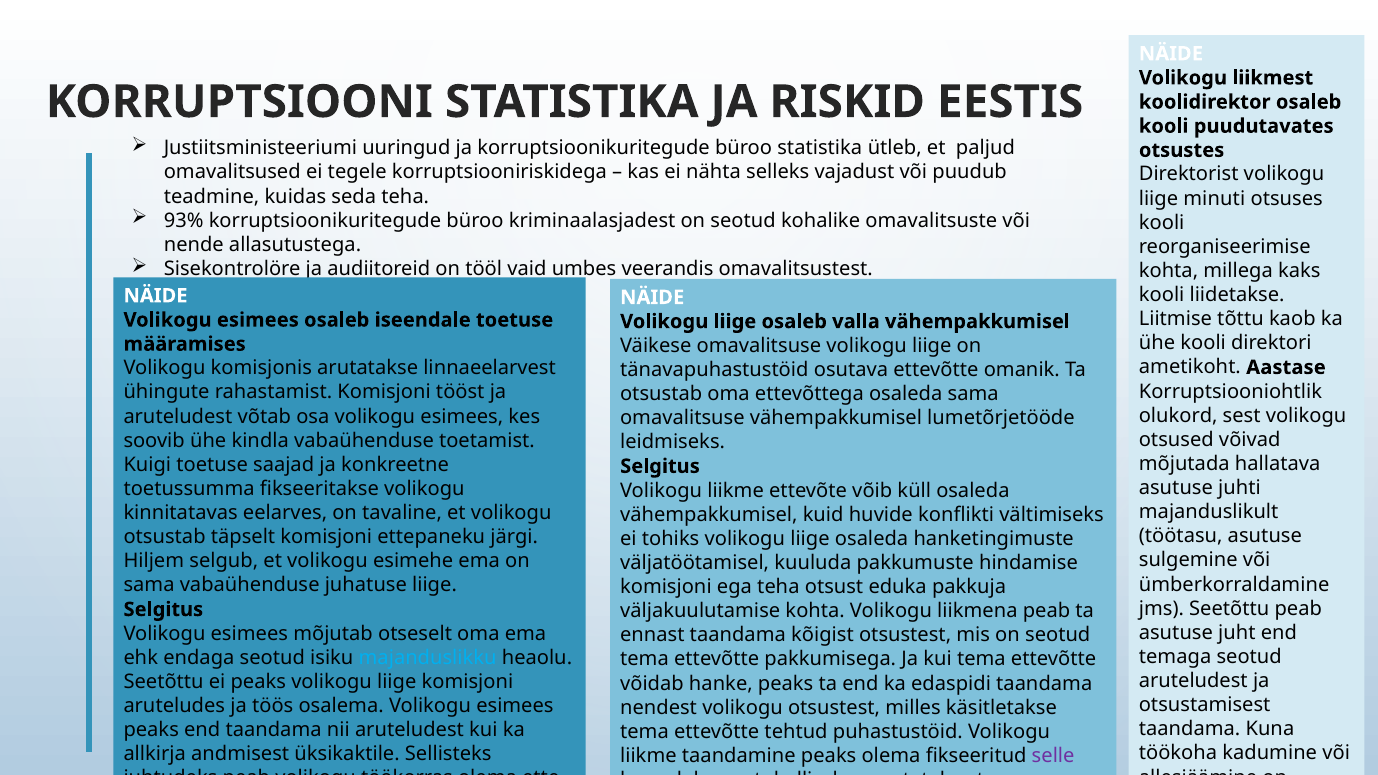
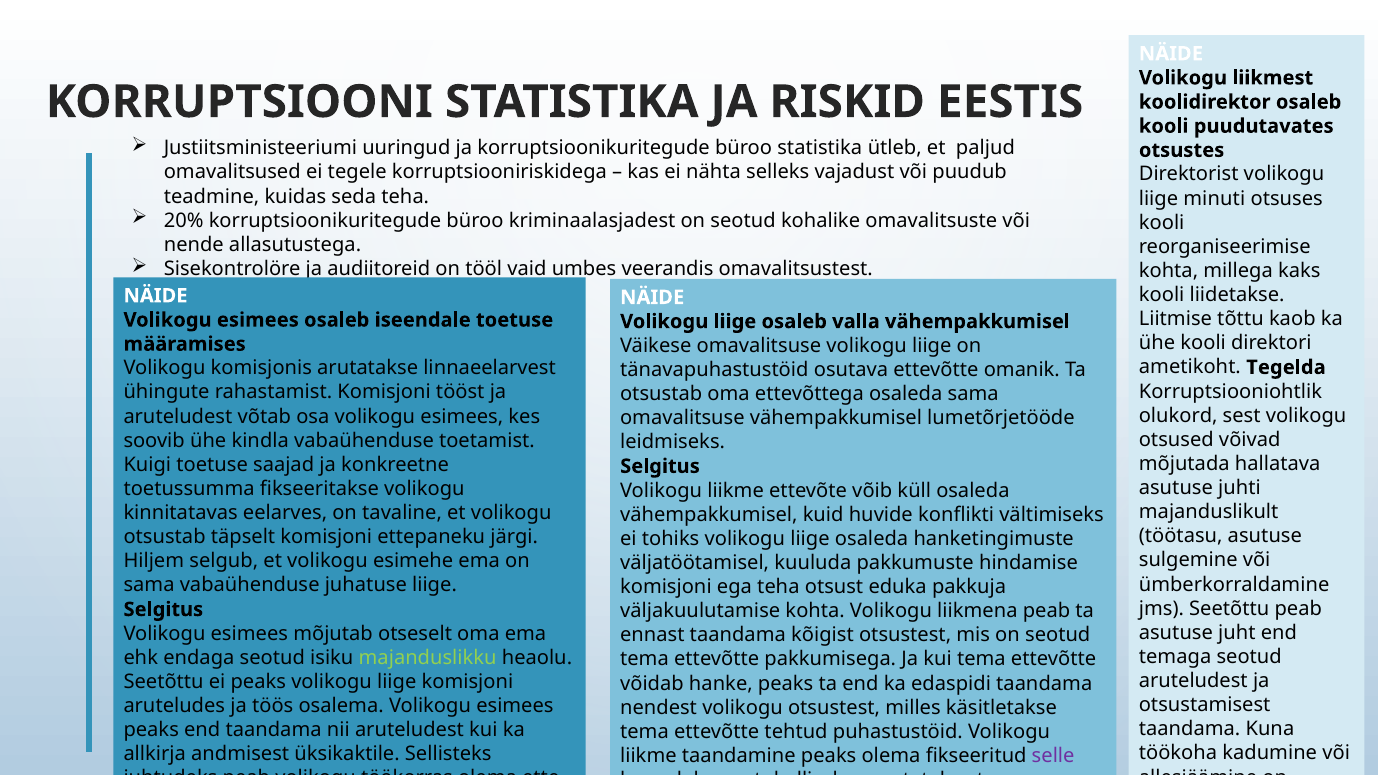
93%: 93% -> 20% (184, 221)
Aastase: Aastase -> Tegelda (1286, 367)
majanduslikku colour: light blue -> light green (428, 658)
